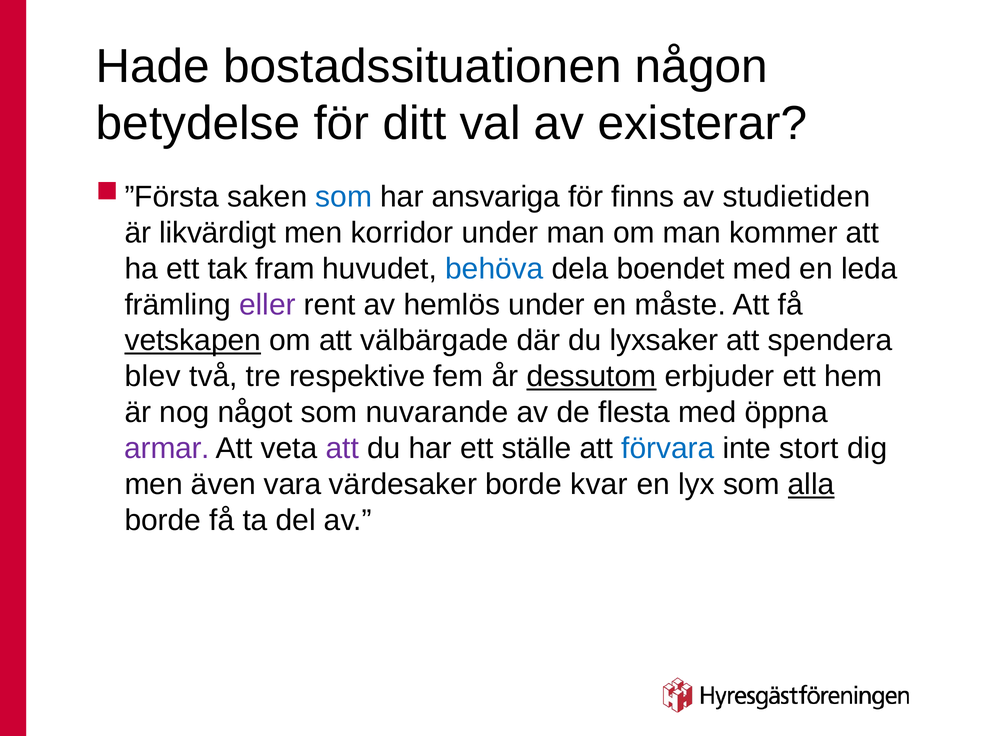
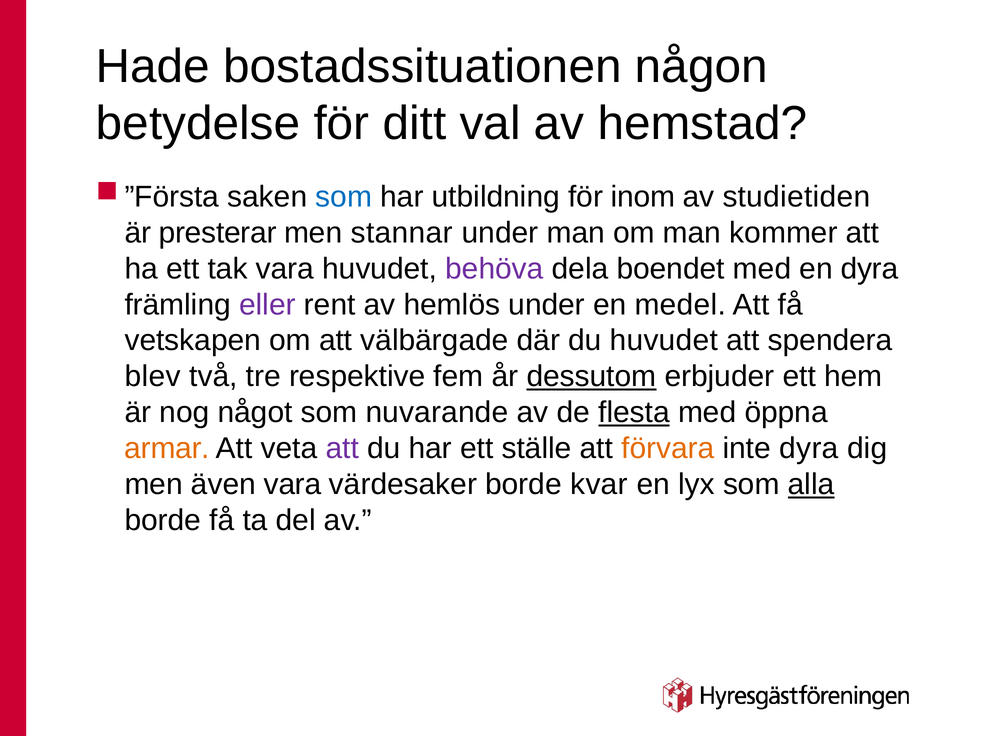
existerar: existerar -> hemstad (702, 124)
ansvariga: ansvariga -> utbildning (496, 197)
finns: finns -> inom (643, 197)
likvärdigt: likvärdigt -> presterar (218, 233)
korridor: korridor -> stannar (402, 233)
tak fram: fram -> vara (285, 269)
behöva colour: blue -> purple (494, 269)
en leda: leda -> dyra (869, 269)
måste: måste -> medel (680, 305)
vetskapen underline: present -> none (193, 341)
du lyxsaker: lyxsaker -> huvudet (664, 341)
flesta underline: none -> present (634, 413)
armar colour: purple -> orange (167, 449)
förvara colour: blue -> orange (668, 449)
inte stort: stort -> dyra (809, 449)
